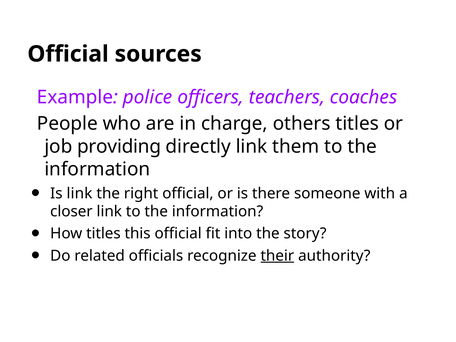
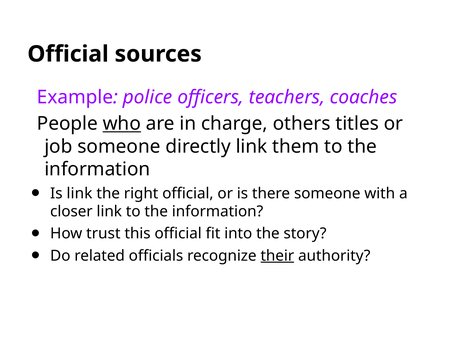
who underline: none -> present (122, 124)
job providing: providing -> someone (119, 146)
How titles: titles -> trust (103, 234)
